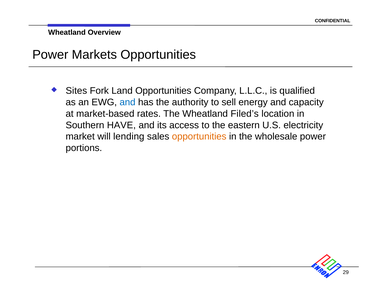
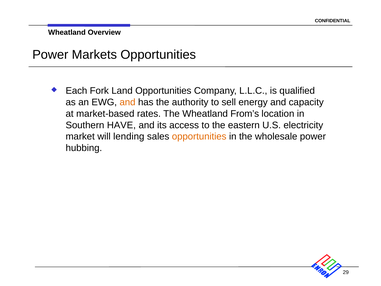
Sites: Sites -> Each (76, 91)
and colour: blue -> orange (128, 102)
Filed’s: Filed’s -> From’s (245, 114)
portions: portions -> hubbing (84, 148)
